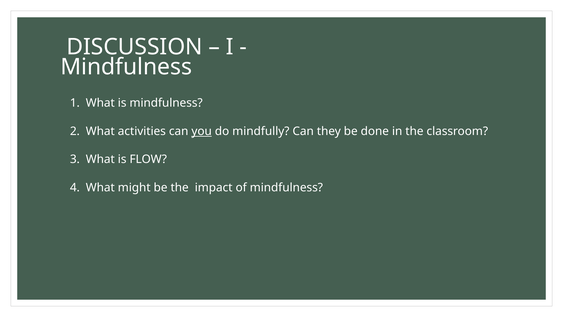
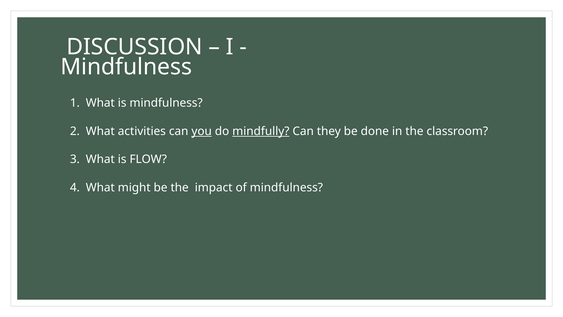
mindfully underline: none -> present (261, 131)
